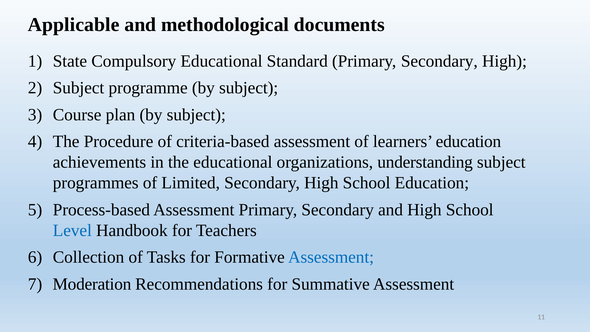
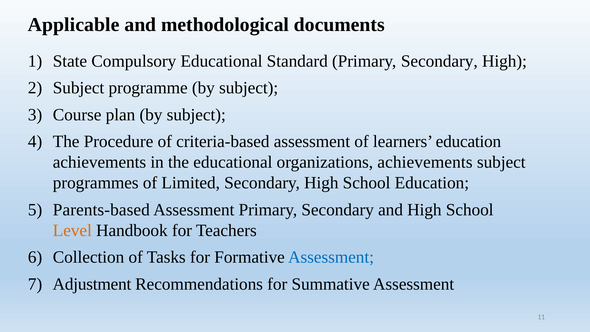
organizations understanding: understanding -> achievements (425, 162)
Process-based: Process-based -> Parents-based (101, 210)
Level colour: blue -> orange (72, 230)
Moderation: Moderation -> Adjustment (92, 284)
